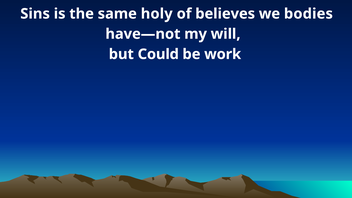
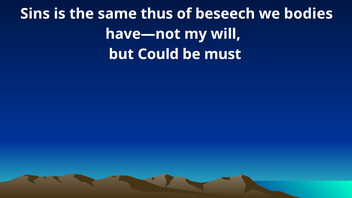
holy: holy -> thus (157, 14)
believes: believes -> beseech (225, 14)
work: work -> must (223, 54)
